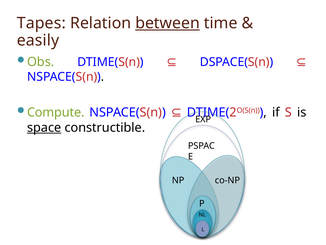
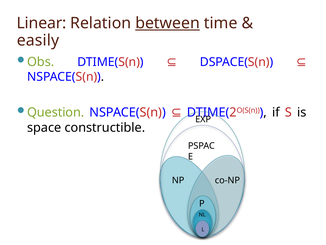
Tapes: Tapes -> Linear (41, 23)
Compute: Compute -> Question (56, 112)
space underline: present -> none (44, 127)
